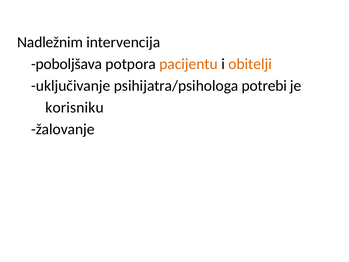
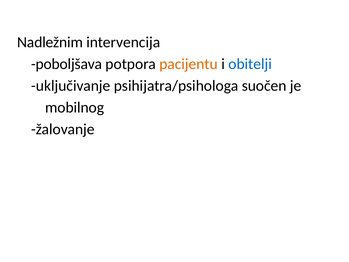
obitelji colour: orange -> blue (250, 64)
potrebi: potrebi -> suočen (264, 86)
korisniku: korisniku -> mobilnog (75, 107)
